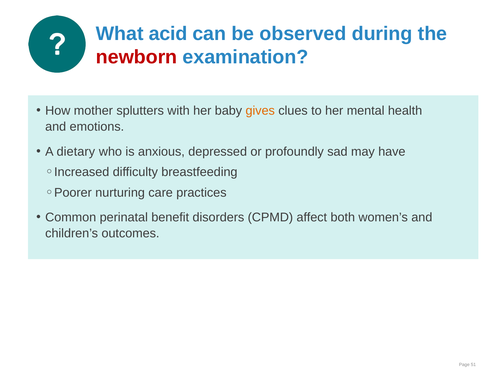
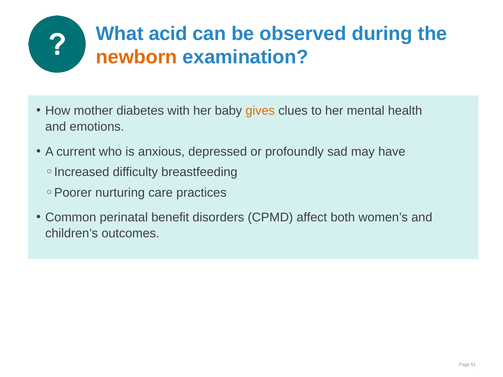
newborn colour: red -> orange (137, 57)
splutters: splutters -> diabetes (140, 111)
dietary: dietary -> current (76, 152)
